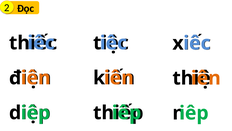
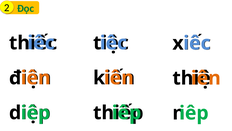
Đọc colour: black -> green (25, 8)
